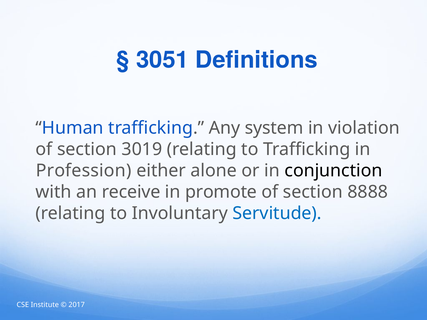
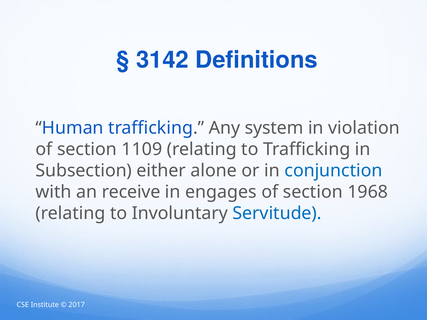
3051: 3051 -> 3142 (162, 60)
3019: 3019 -> 1109 (142, 149)
Profession: Profession -> Subsection (84, 171)
conjunction colour: black -> blue (334, 171)
promote: promote -> engages (221, 192)
8888: 8888 -> 1968 (368, 192)
